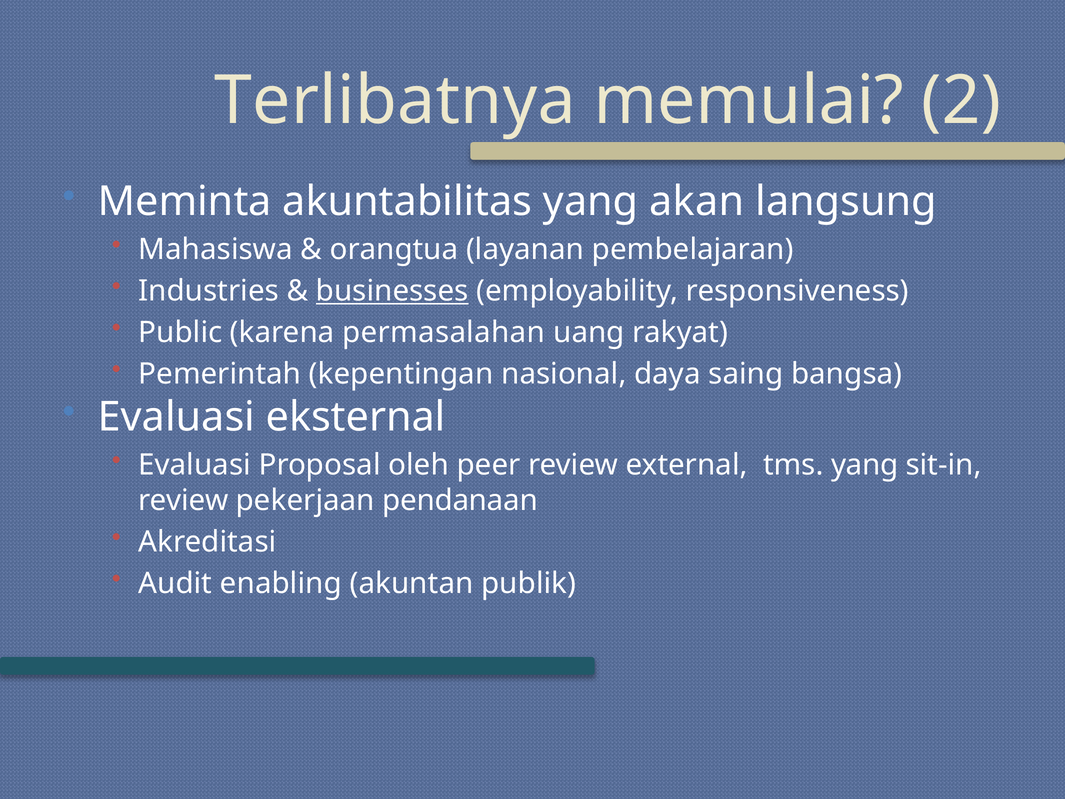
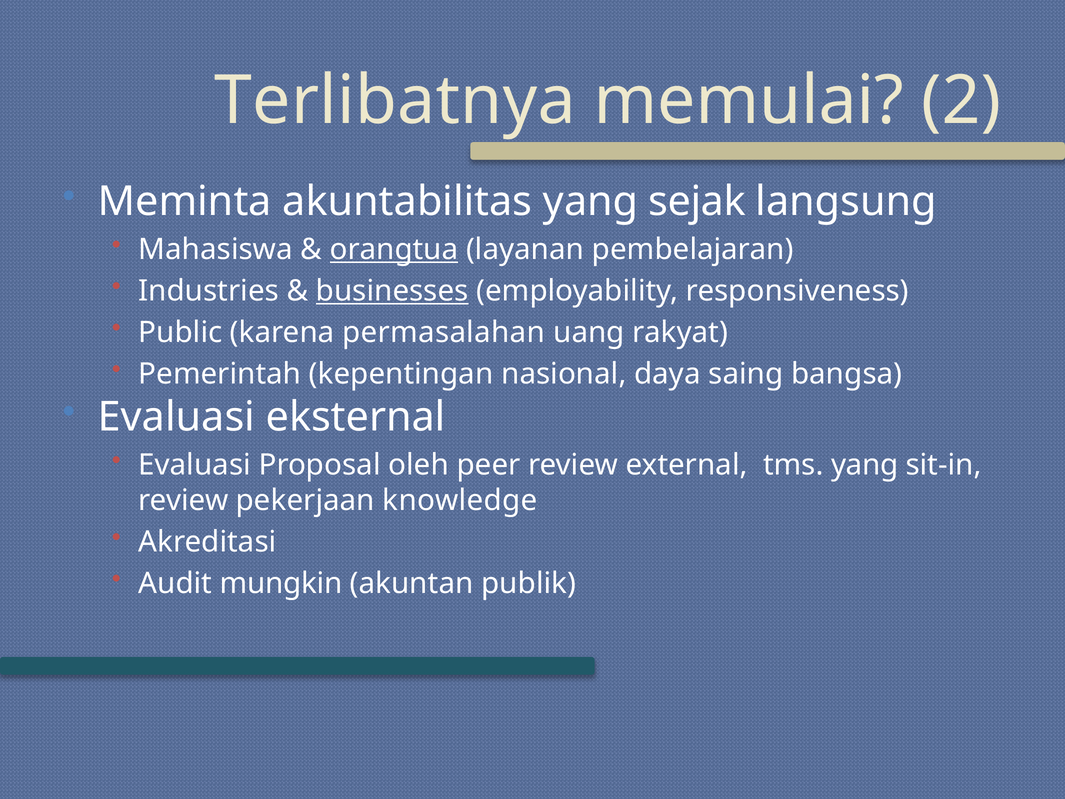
akan: akan -> sejak (697, 202)
orangtua underline: none -> present (394, 249)
pendanaan: pendanaan -> knowledge (460, 500)
enabling: enabling -> mungkin (281, 583)
